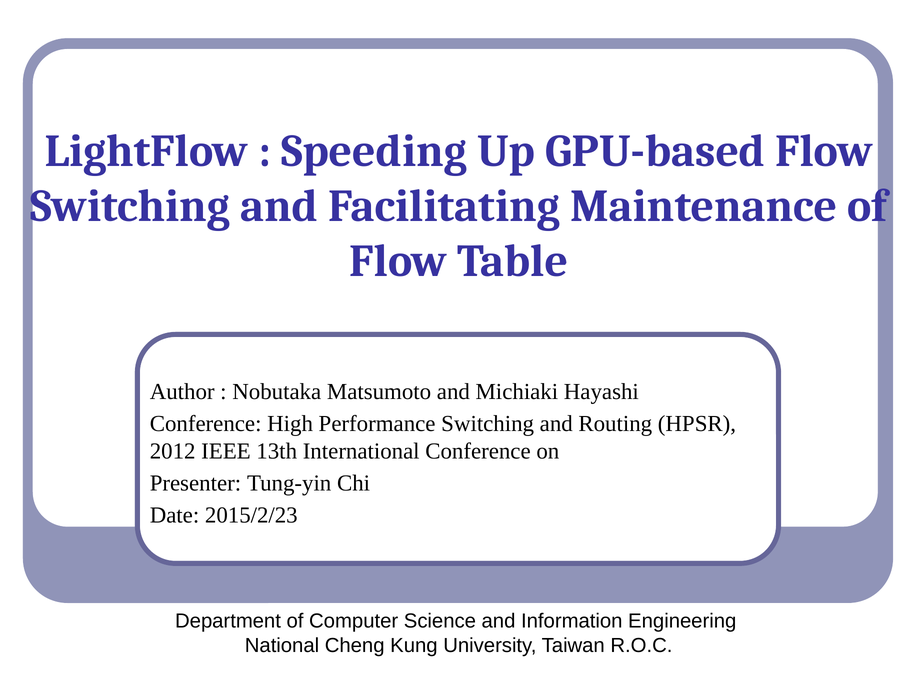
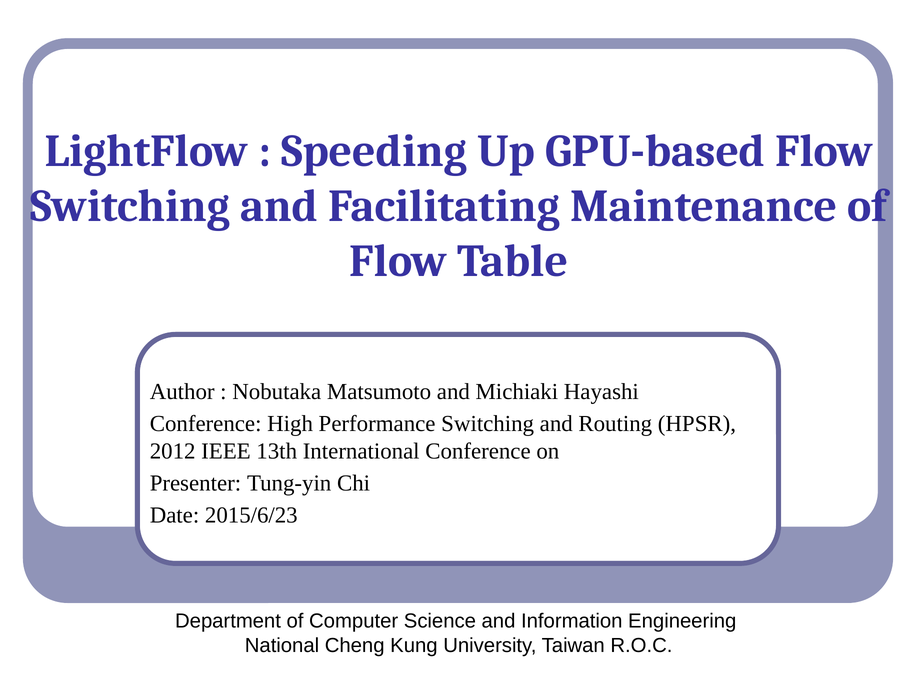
2015/2/23: 2015/2/23 -> 2015/6/23 (251, 515)
